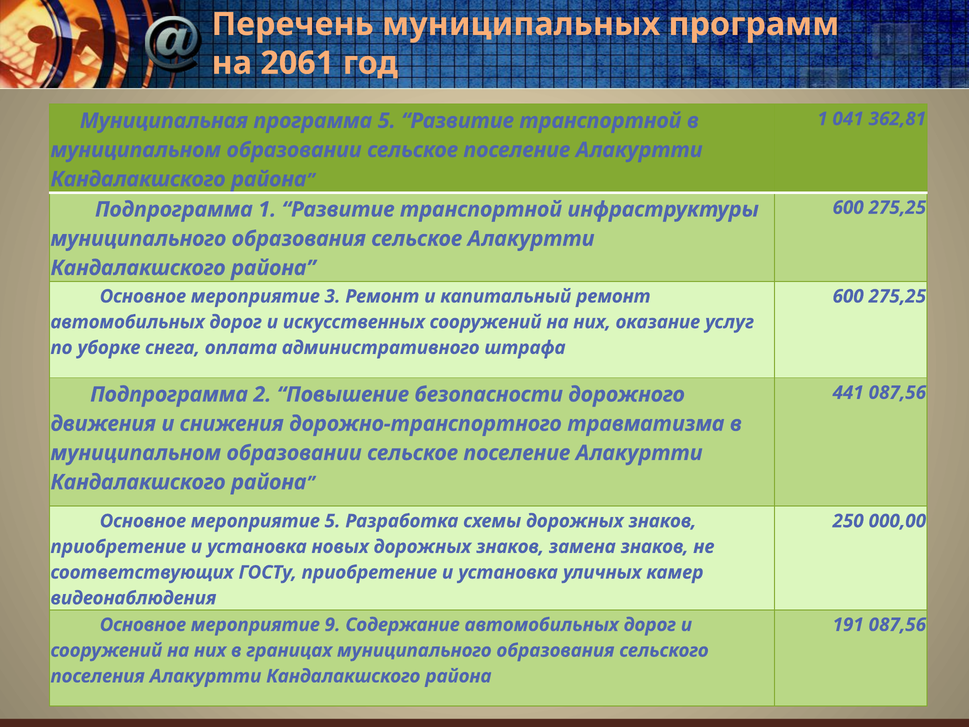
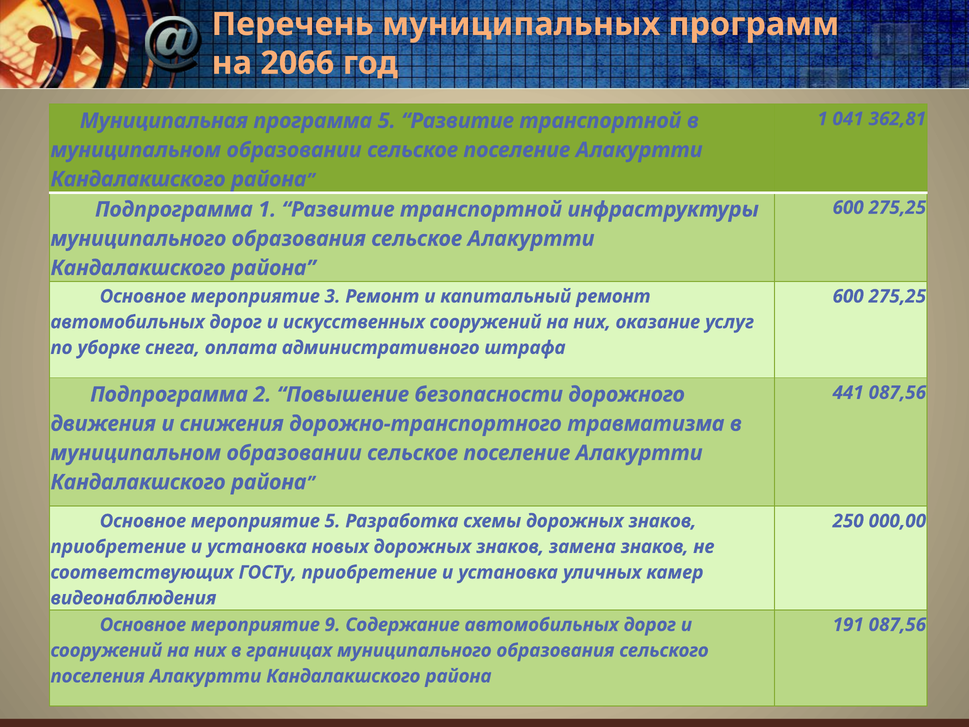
2061: 2061 -> 2066 (297, 63)
